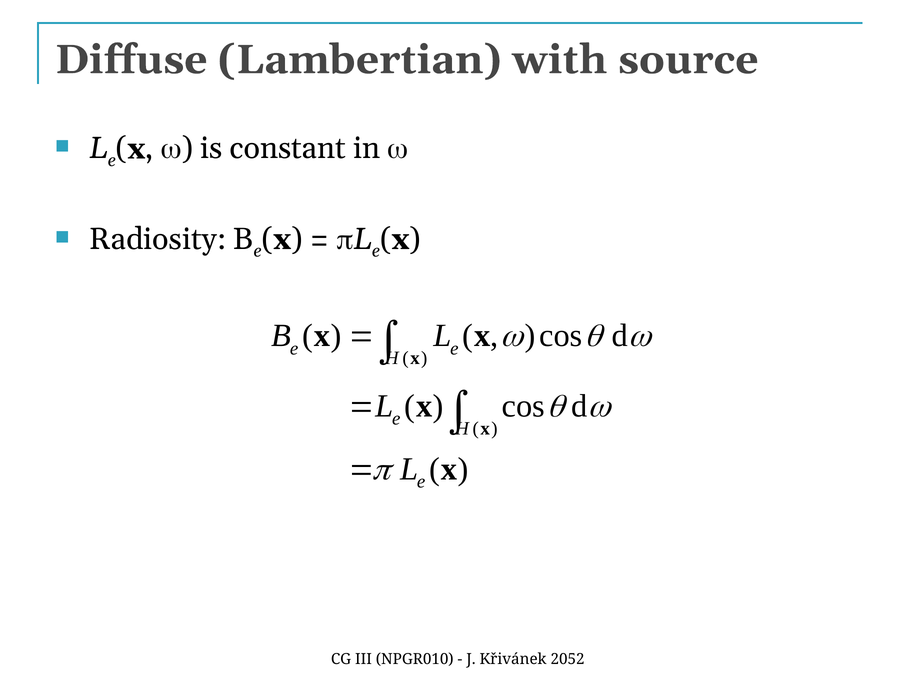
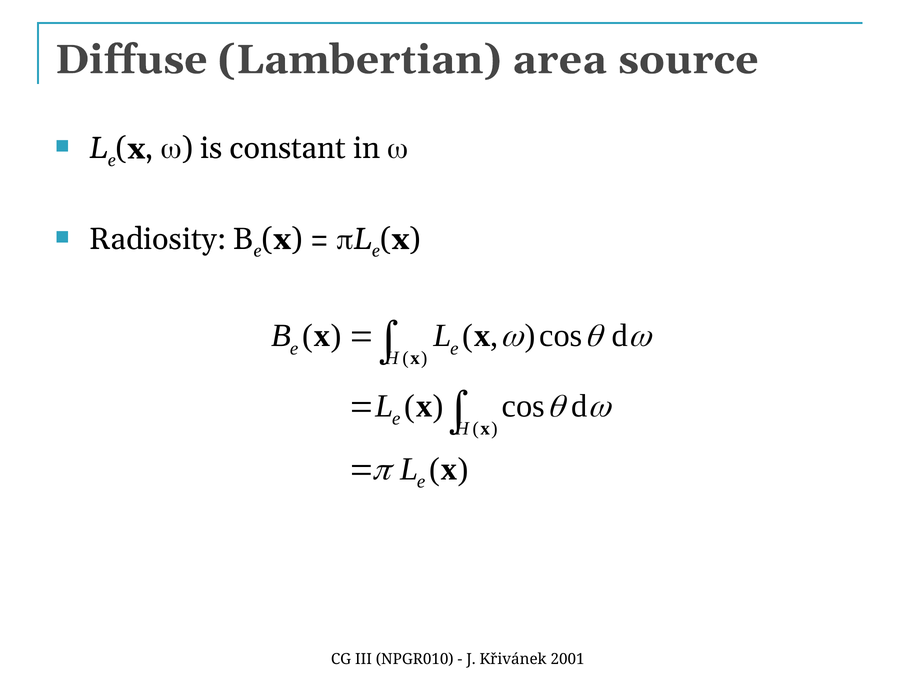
with: with -> area (560, 60)
2052: 2052 -> 2001 (568, 659)
